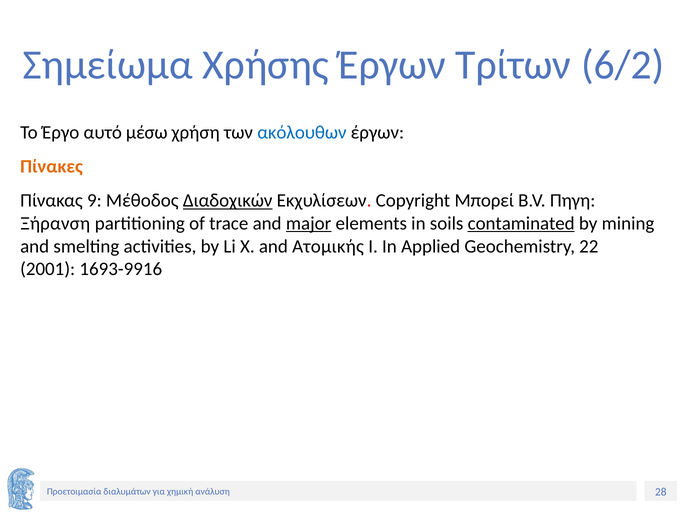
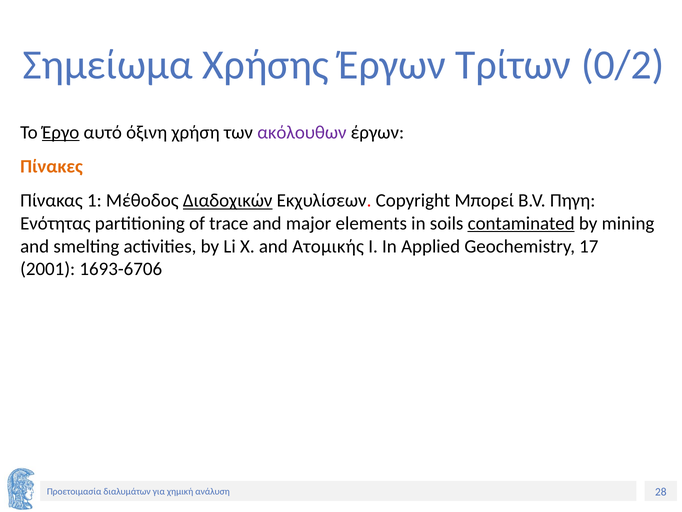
6/2: 6/2 -> 0/2 (623, 65)
Έργο underline: none -> present (61, 132)
μέσω: μέσω -> όξινη (147, 132)
ακόλουθων colour: blue -> purple (302, 132)
9: 9 -> 1 (94, 200)
Ξήρανση: Ξήρανση -> Ενότητας (55, 223)
major underline: present -> none (309, 223)
22: 22 -> 17 (589, 246)
1693-9916: 1693-9916 -> 1693-6706 (121, 269)
